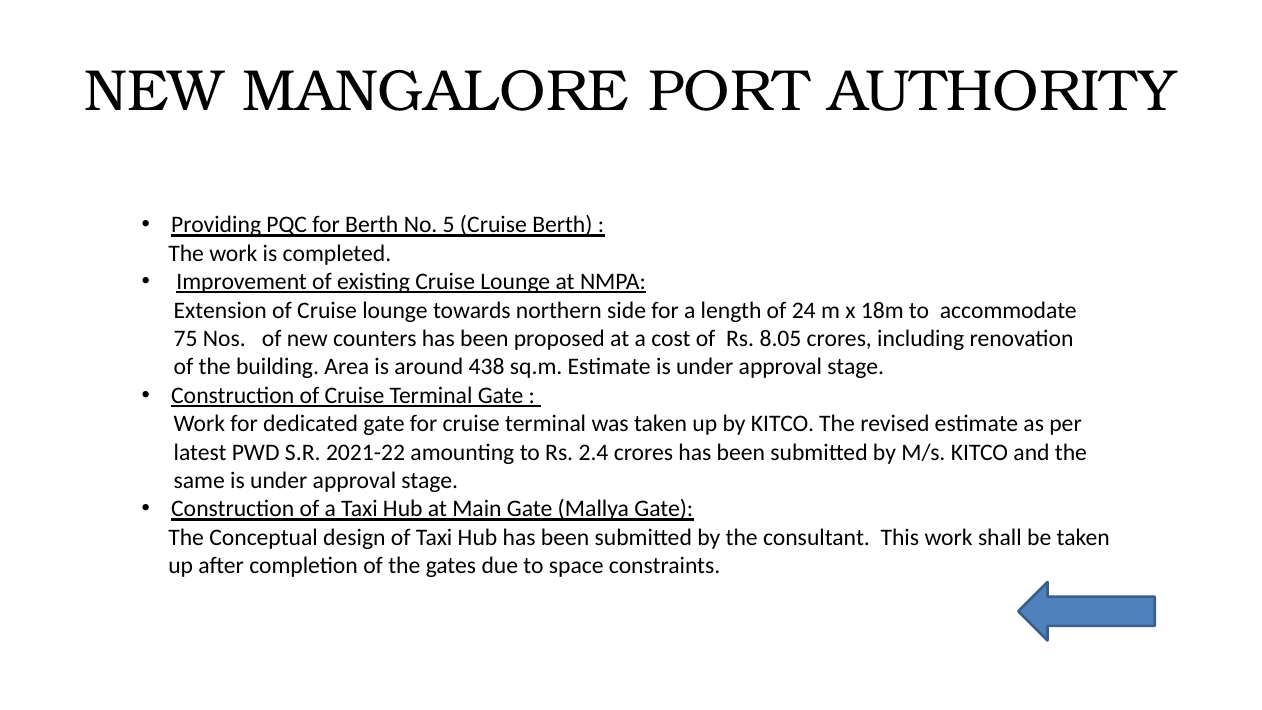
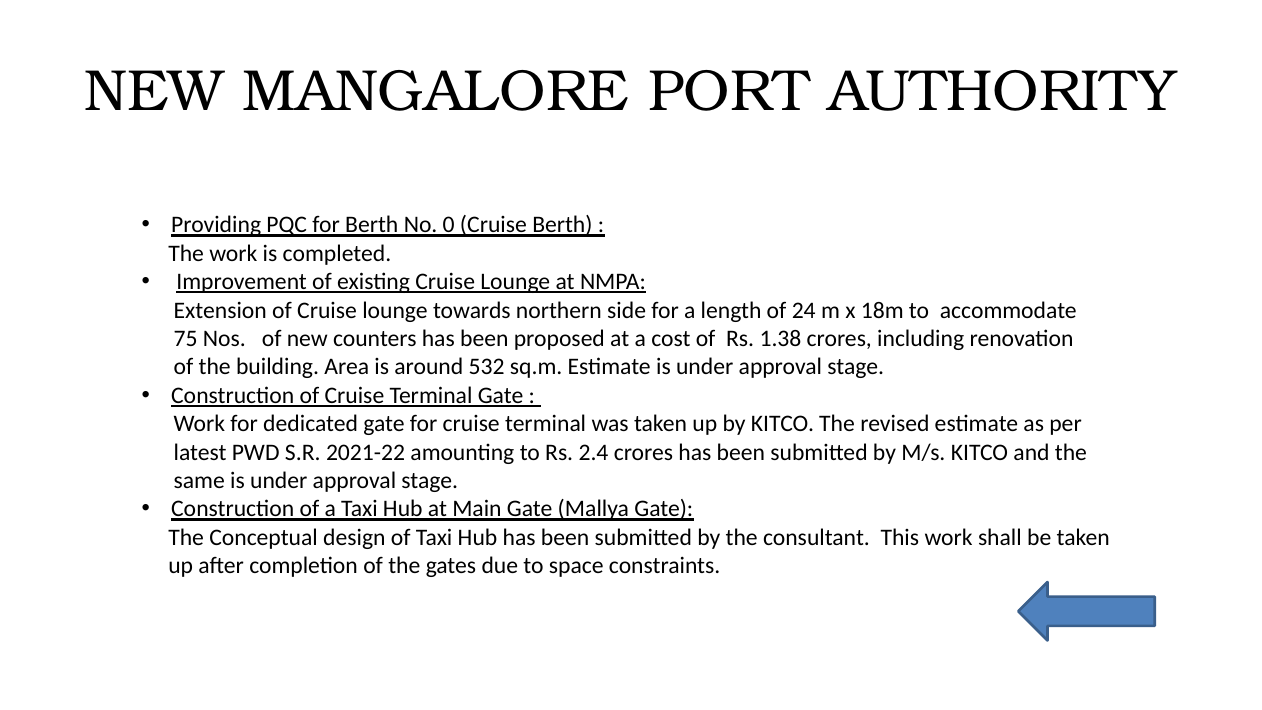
5: 5 -> 0 (449, 225)
8.05: 8.05 -> 1.38 (780, 339)
438: 438 -> 532 (487, 367)
